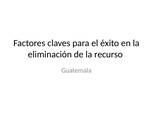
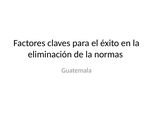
recurso: recurso -> normas (109, 54)
